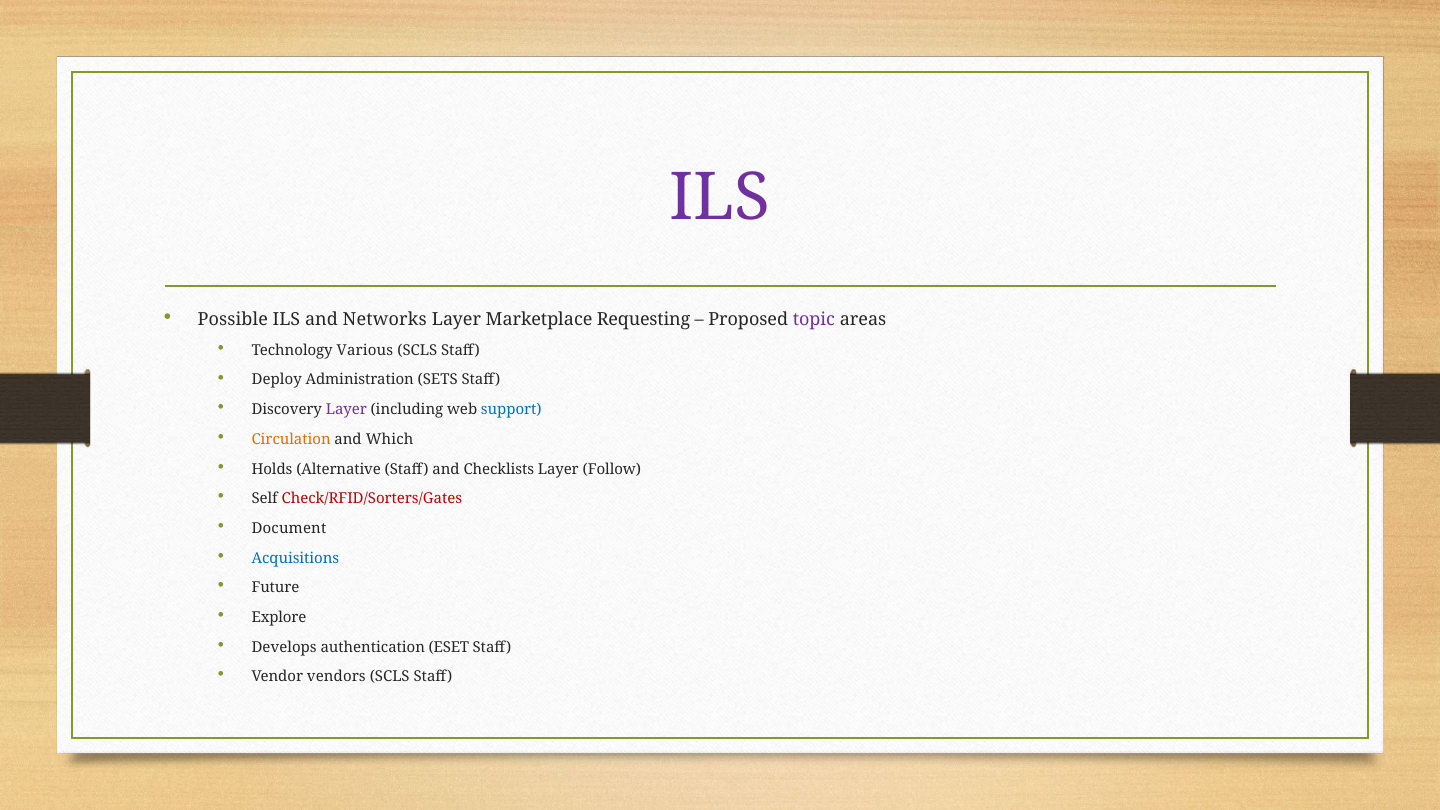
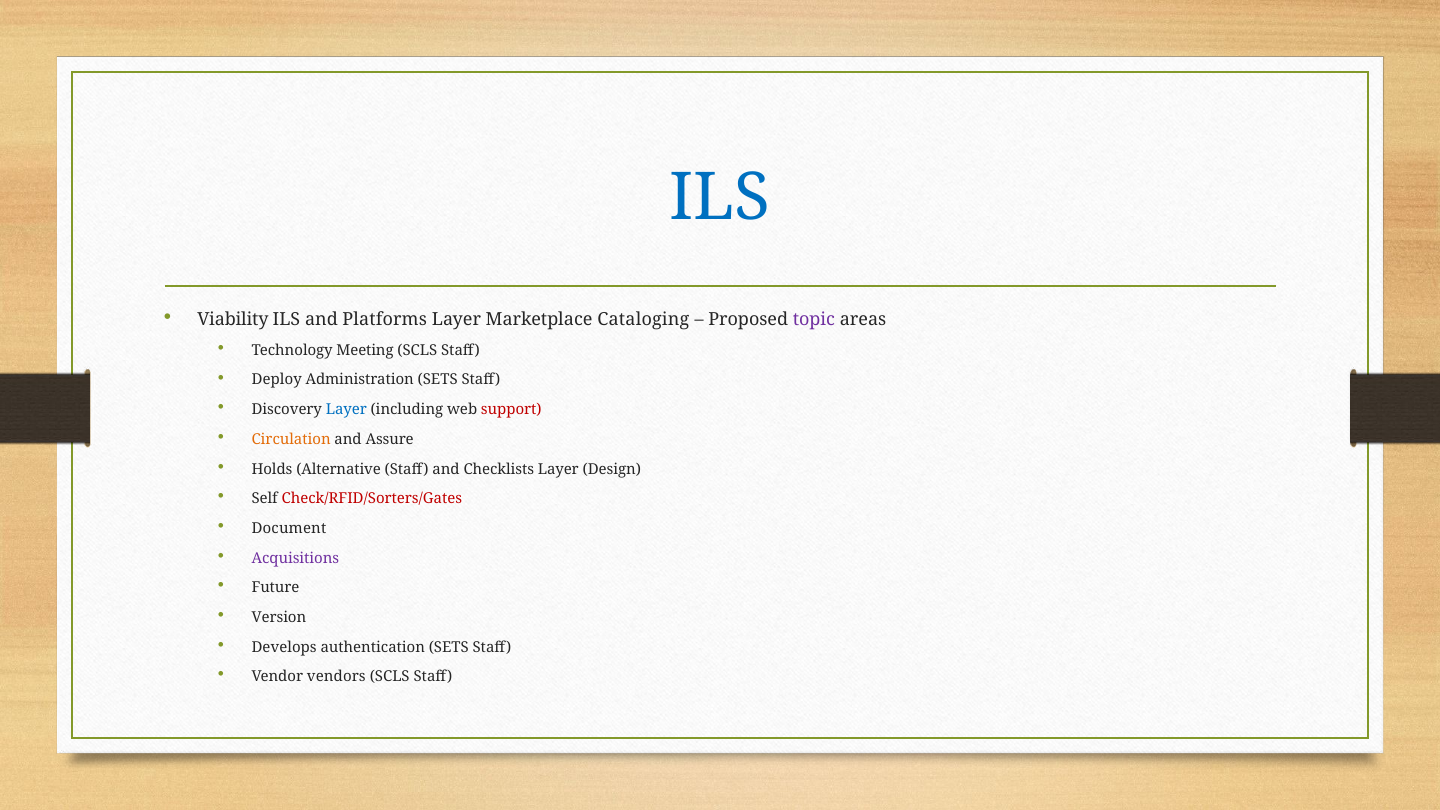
ILS colour: purple -> blue (720, 198)
Possible: Possible -> Viability (233, 319)
Networks: Networks -> Platforms (385, 319)
Requesting: Requesting -> Cataloging (643, 319)
Various: Various -> Meeting (365, 350)
Layer colour: purple -> blue (346, 410)
support colour: blue -> red (511, 410)
Which: Which -> Assure (390, 439)
Follow: Follow -> Design (612, 469)
Acquisitions colour: blue -> purple (295, 558)
Explore: Explore -> Version (279, 617)
authentication ESET: ESET -> SETS (449, 647)
